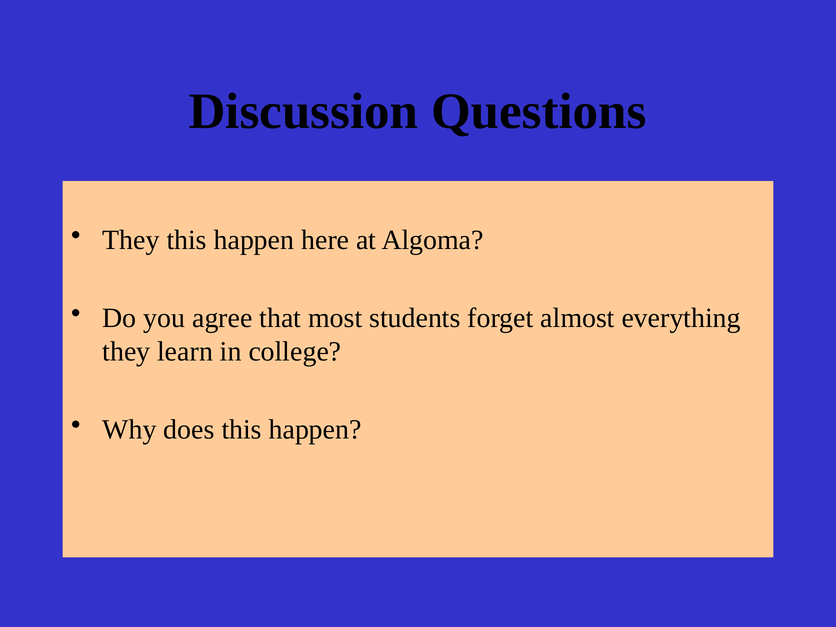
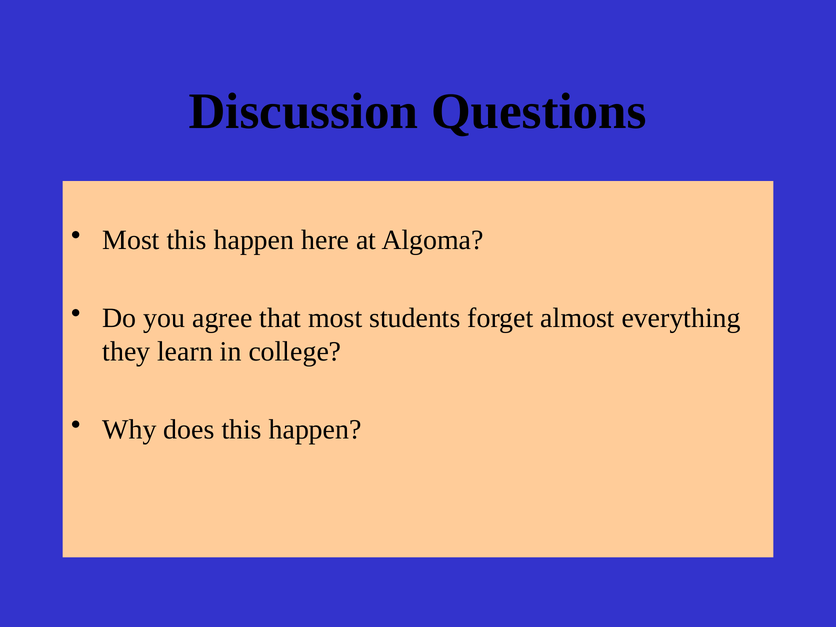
They: They -> Most (131, 240)
